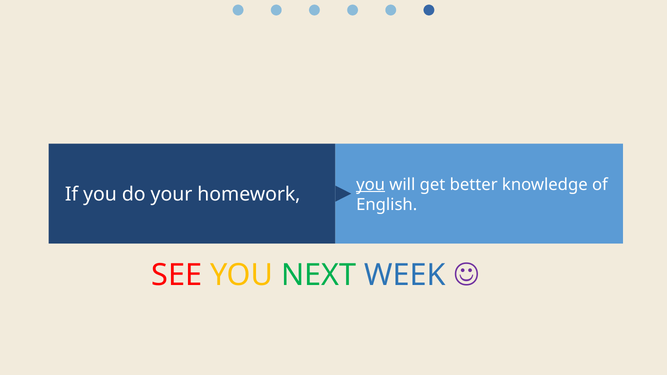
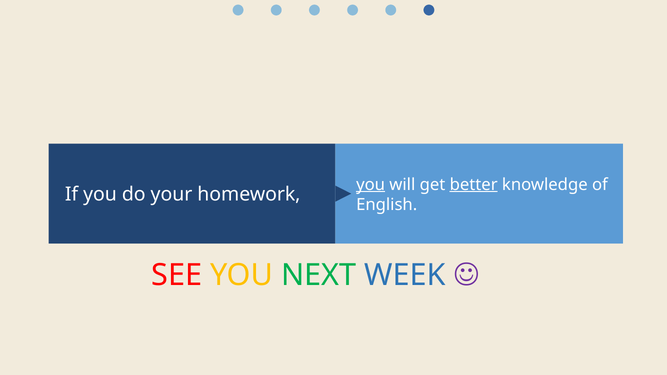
better underline: none -> present (474, 185)
